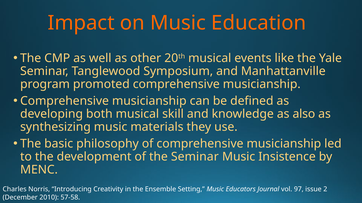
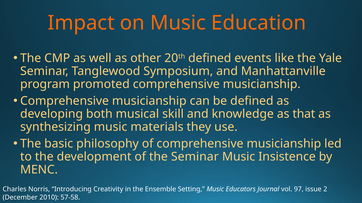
20th musical: musical -> defined (210, 58)
also: also -> that (304, 114)
